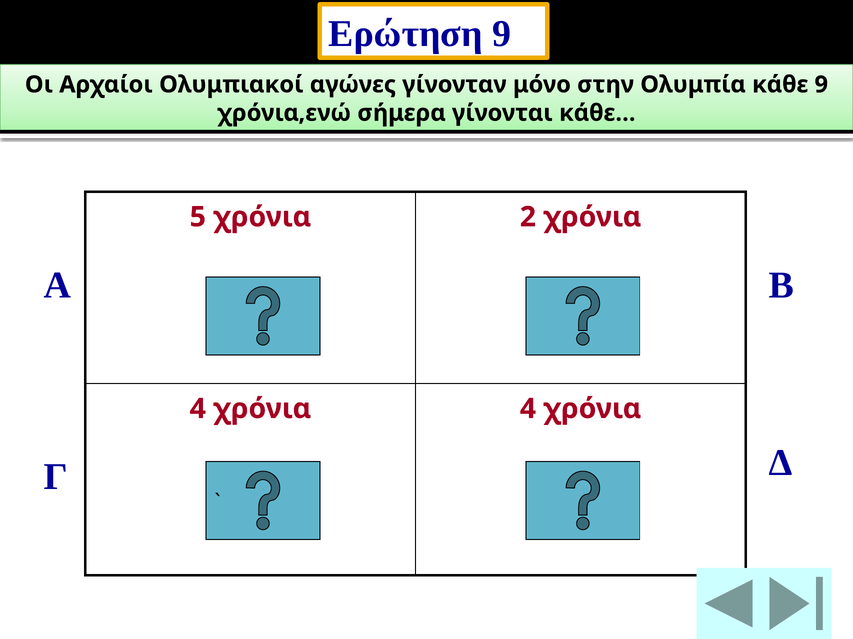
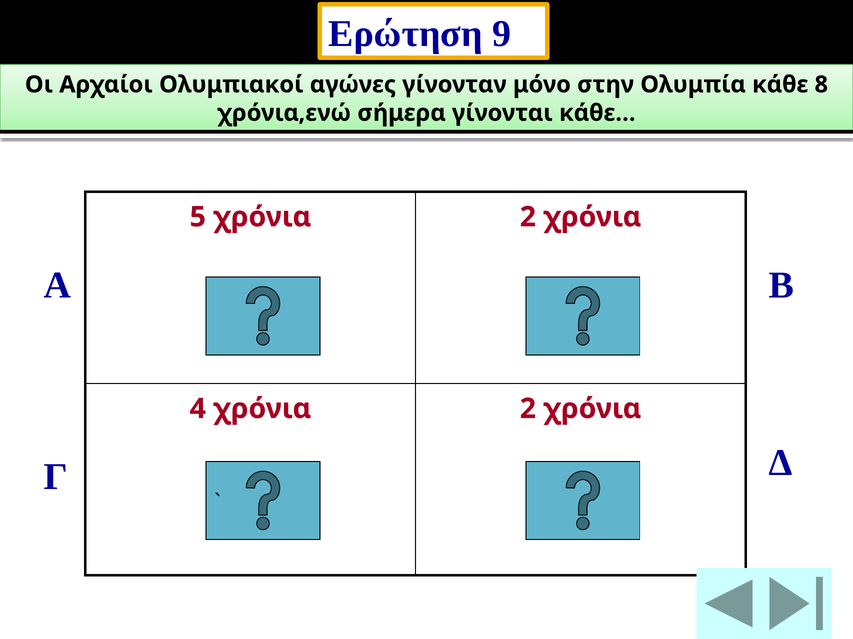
κάθε 9: 9 -> 8 (821, 85)
4 χρόνια 4: 4 -> 2 (528, 409)
